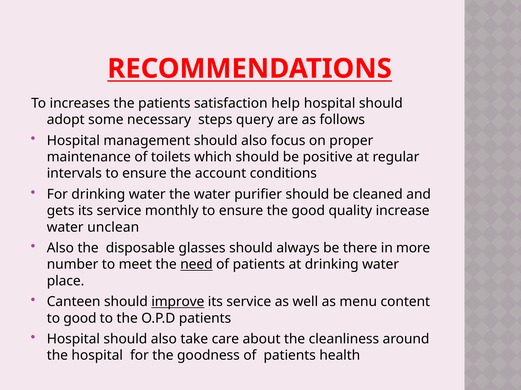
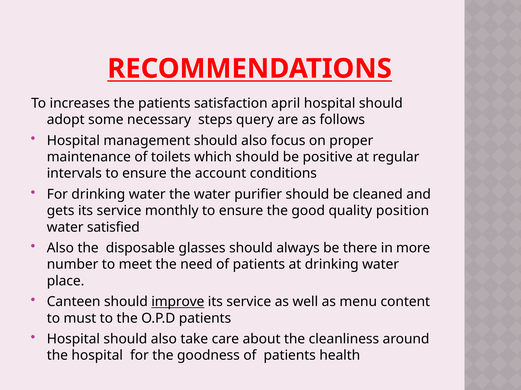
help: help -> april (286, 103)
increase: increase -> position (403, 211)
unclean: unclean -> satisfied (113, 228)
need underline: present -> none (196, 265)
to good: good -> must (80, 319)
